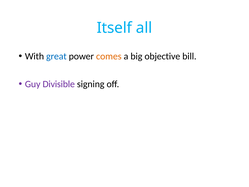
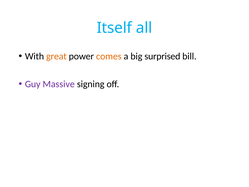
great colour: blue -> orange (56, 56)
objective: objective -> surprised (162, 56)
Divisible: Divisible -> Massive (59, 84)
